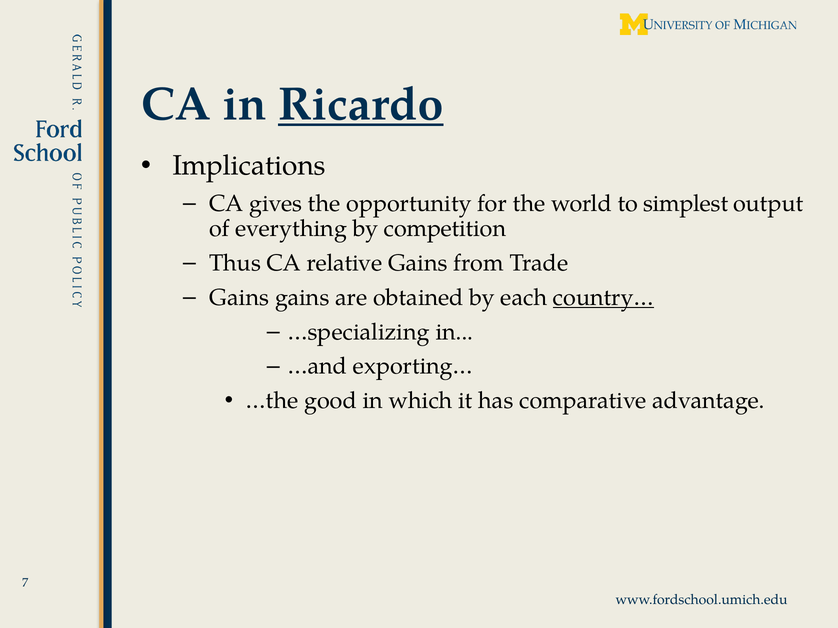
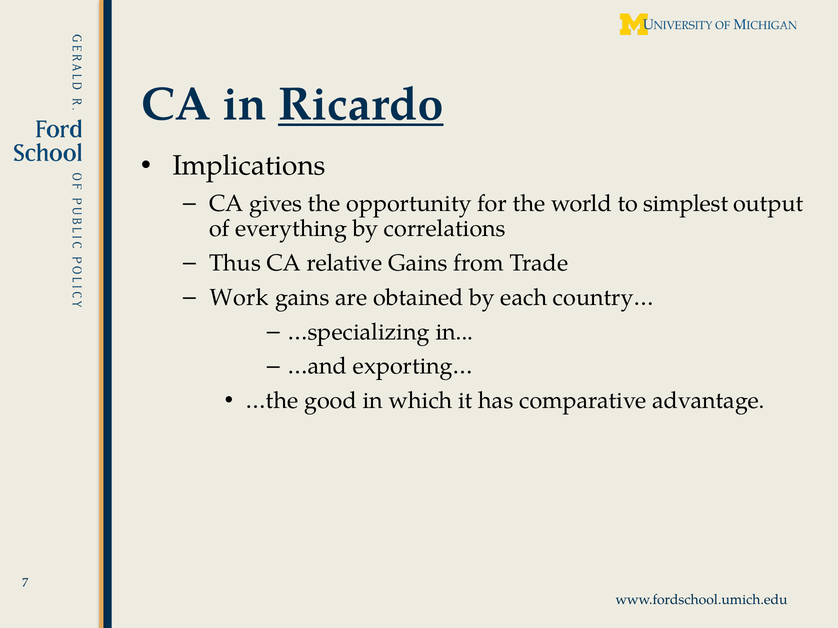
competition: competition -> correlations (445, 229)
Gains: Gains -> Work (239, 298)
country… underline: present -> none (603, 298)
